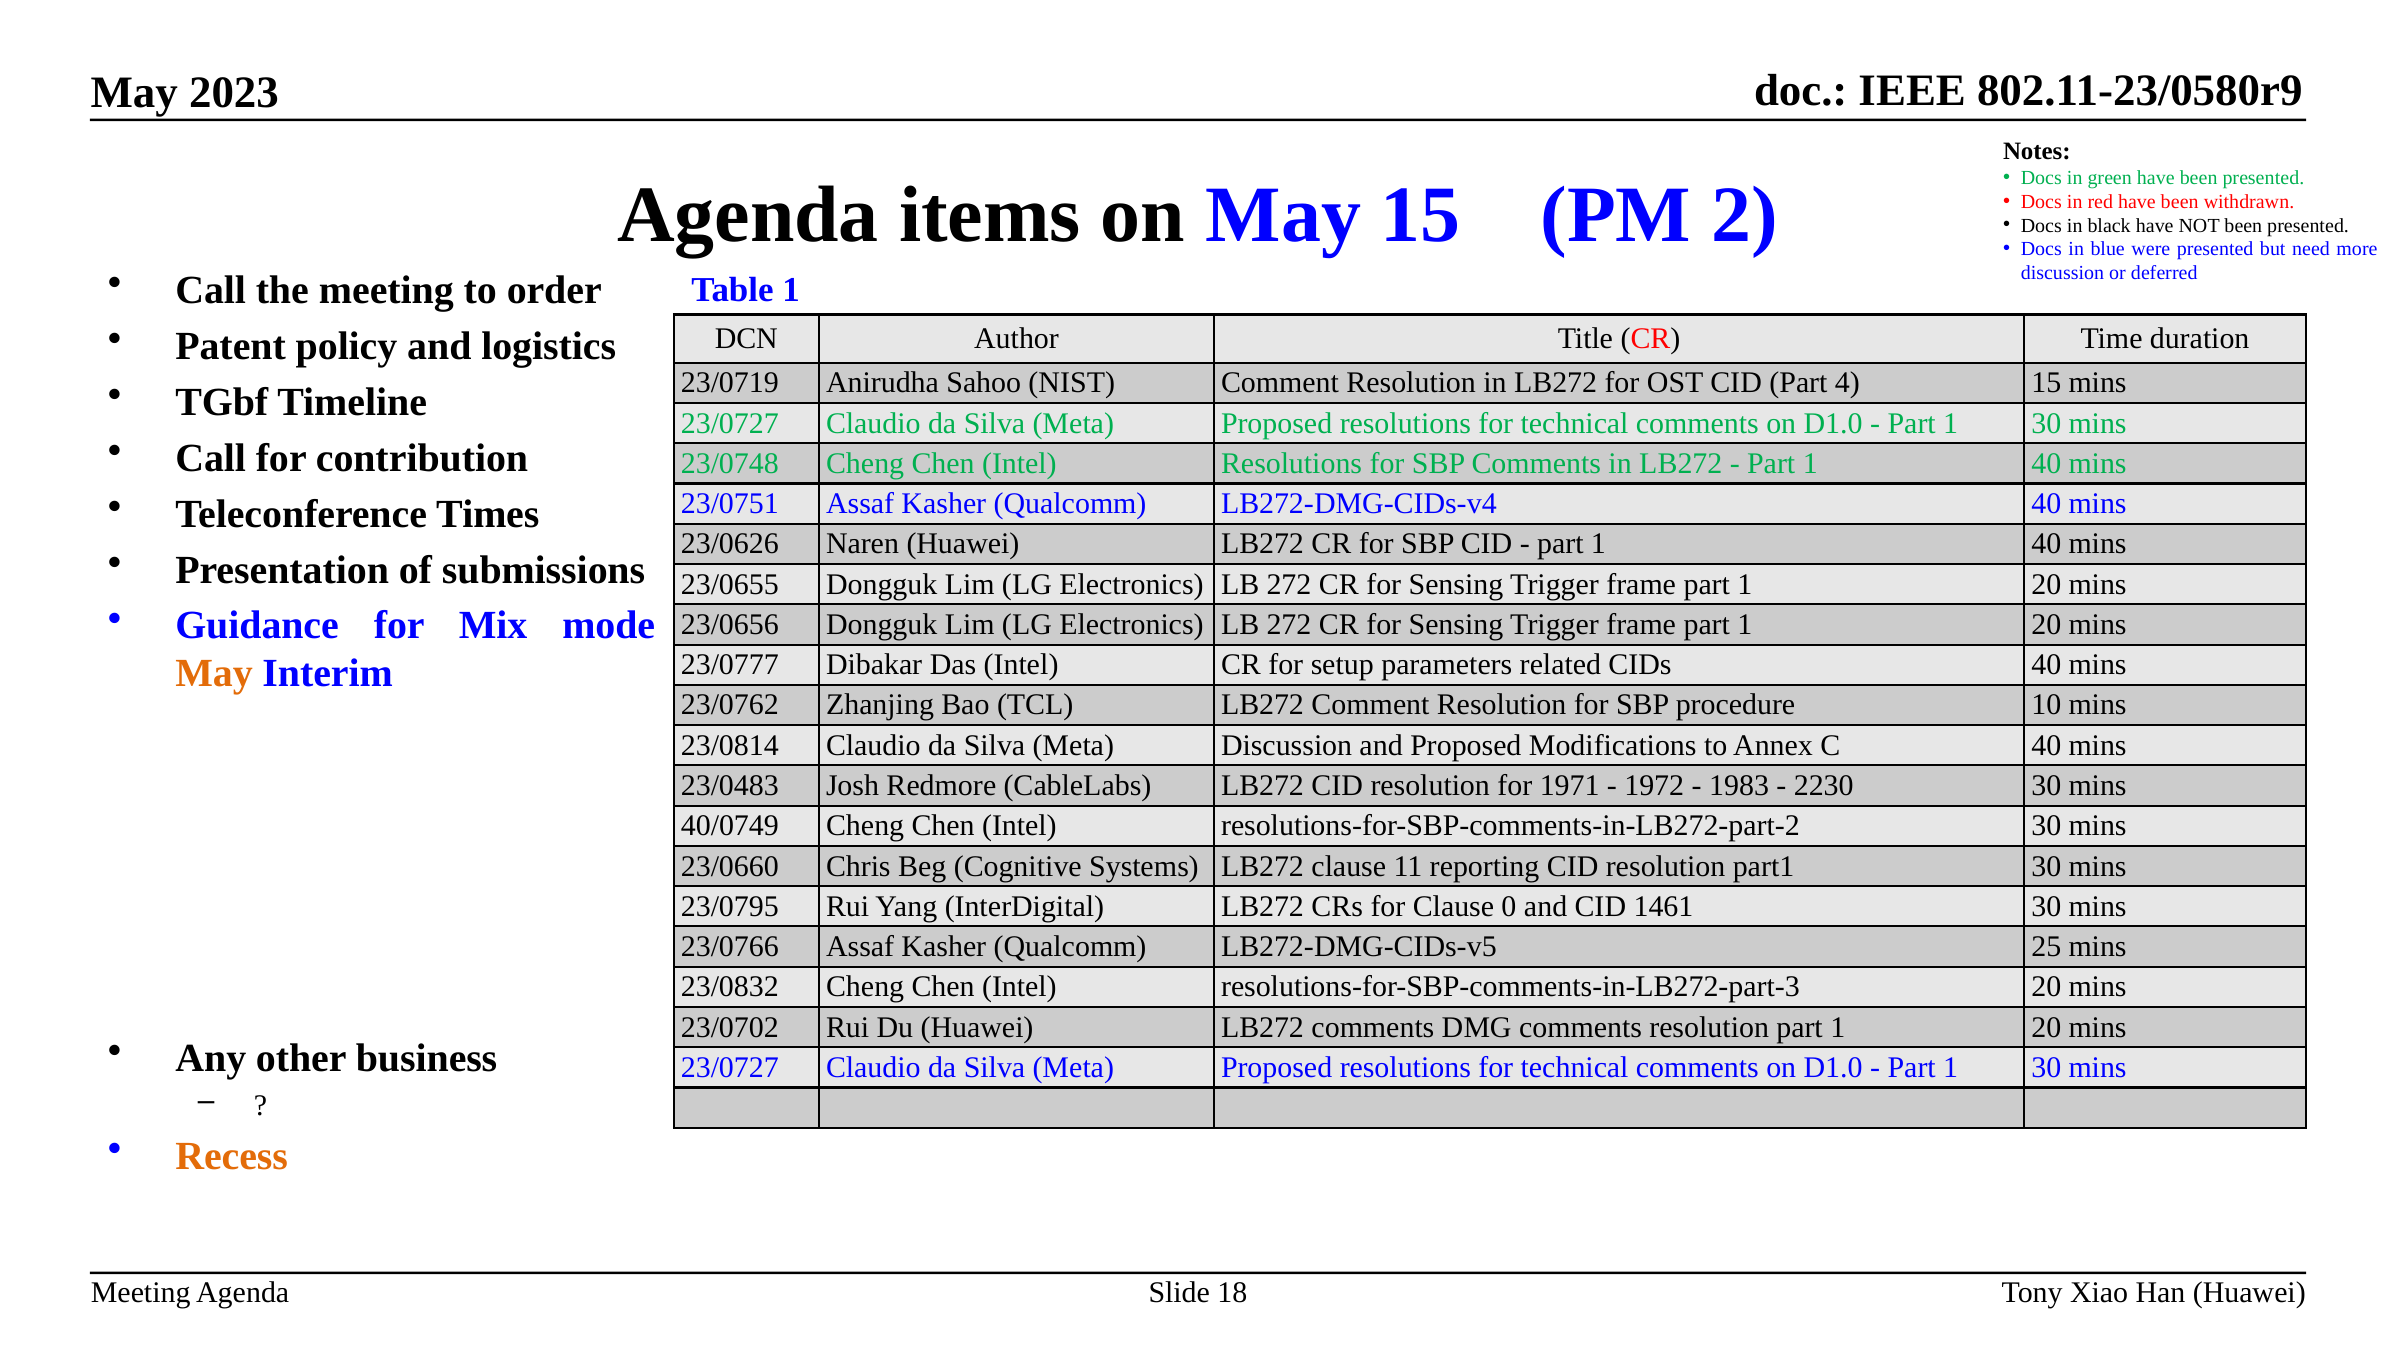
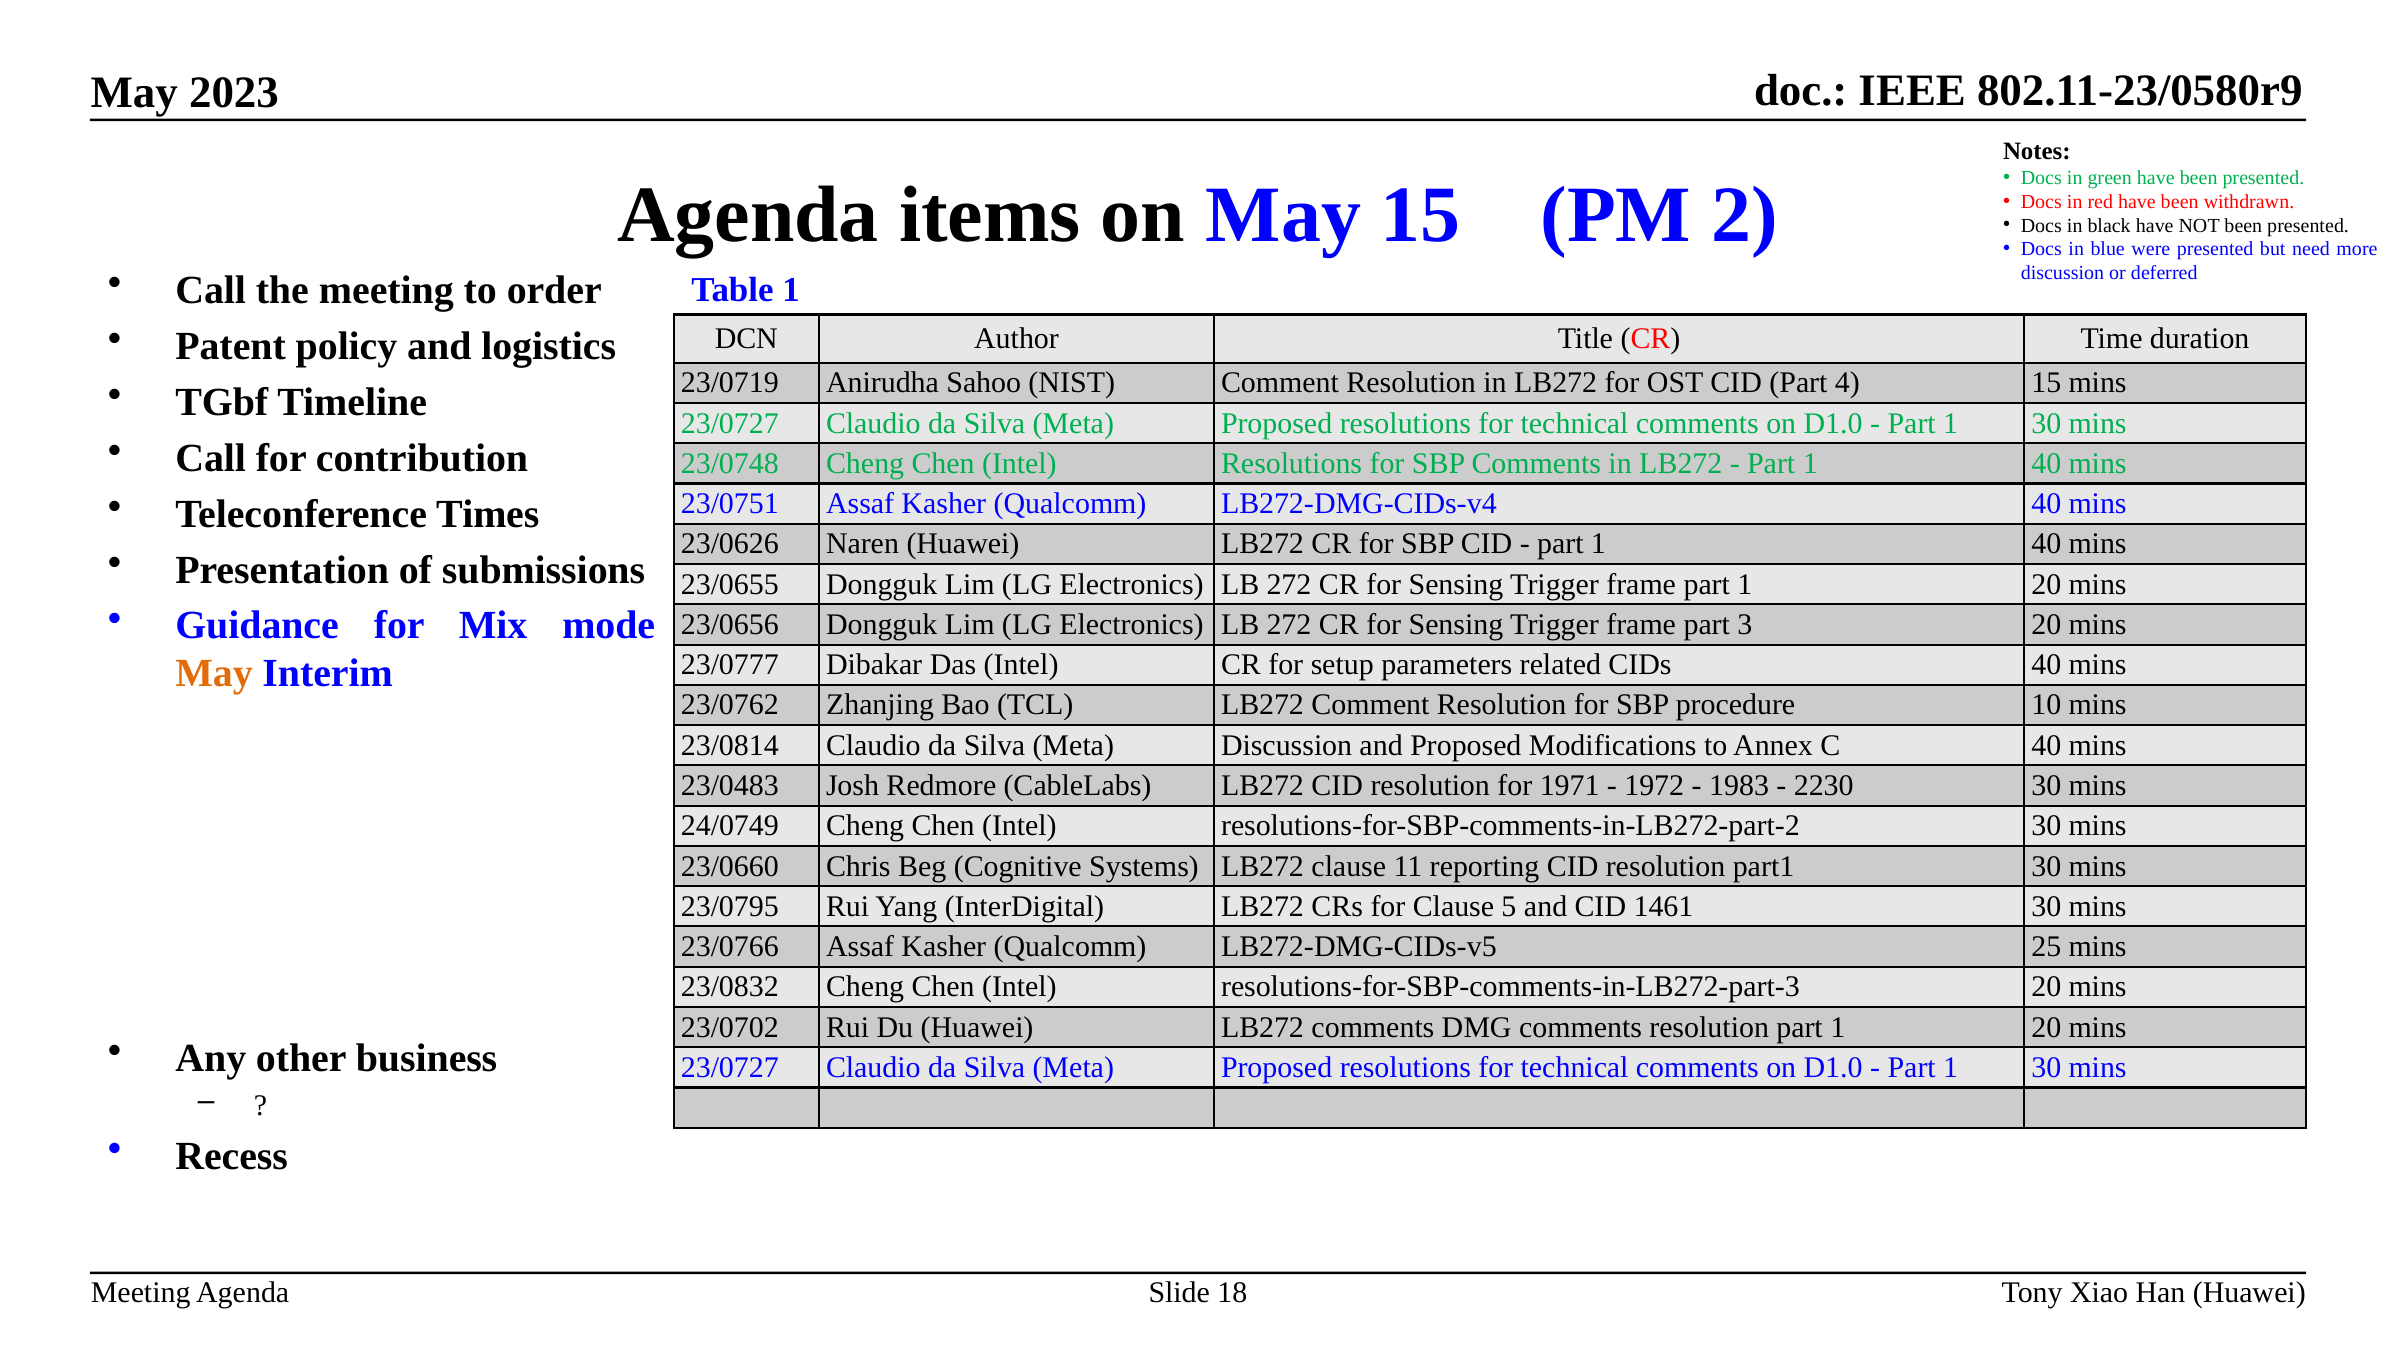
1: 1 -> 3 (1745, 624)
40/0749: 40/0749 -> 24/0749 (730, 826)
0: 0 -> 5 (1509, 906)
Recess colour: orange -> black (232, 1156)
